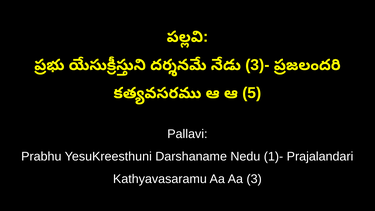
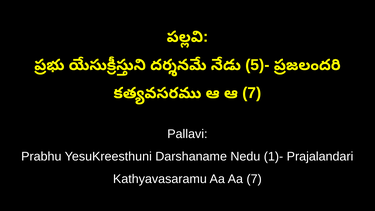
3)-: 3)- -> 5)- (257, 65)
5: 5 -> 7 (252, 93)
Aa 3: 3 -> 7 (254, 179)
